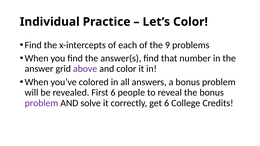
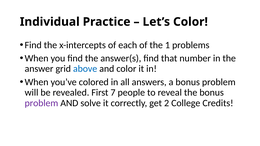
9: 9 -> 1 (167, 45)
above colour: purple -> blue (85, 69)
First 6: 6 -> 7 (113, 93)
get 6: 6 -> 2 (167, 103)
